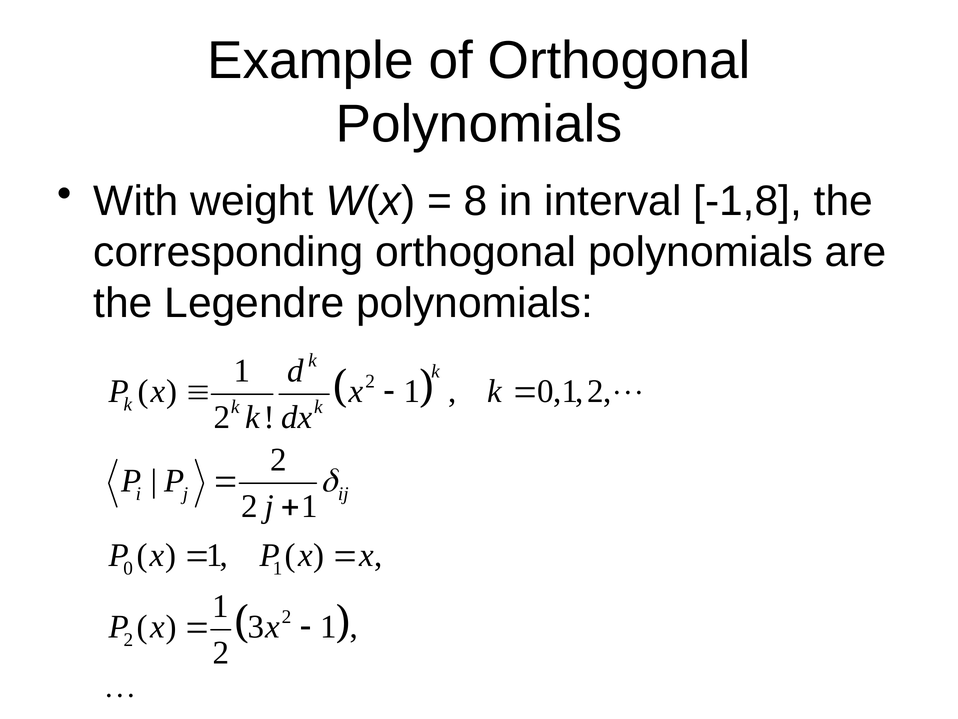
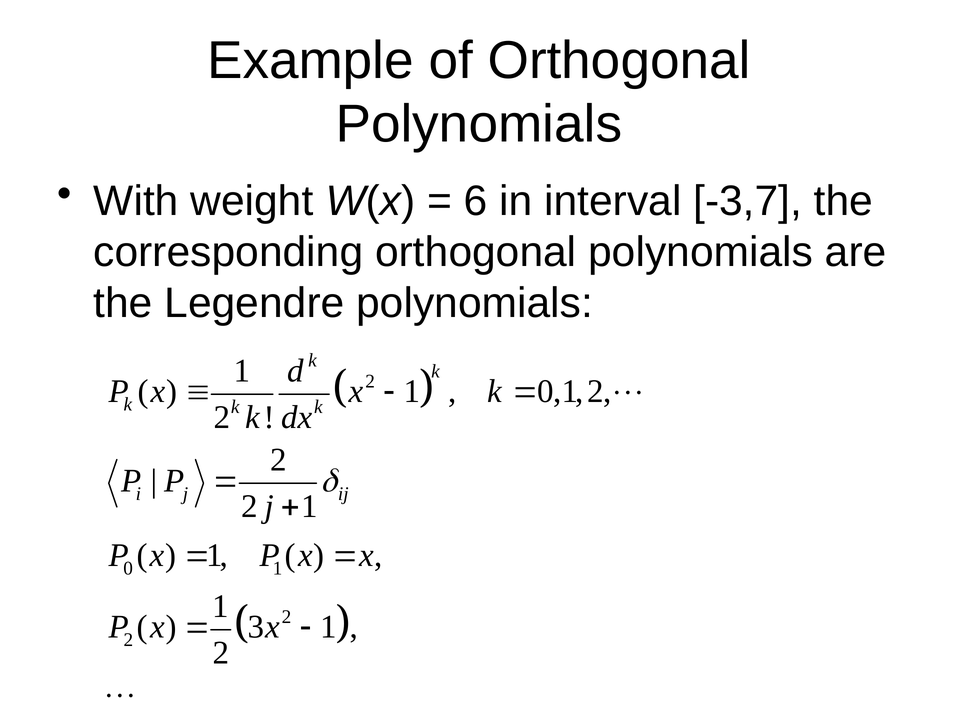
8: 8 -> 6 (476, 201)
-1,8: -1,8 -> -3,7 (748, 201)
